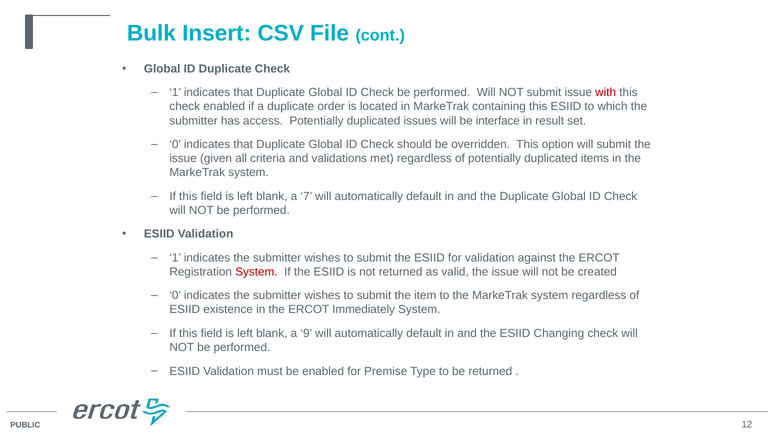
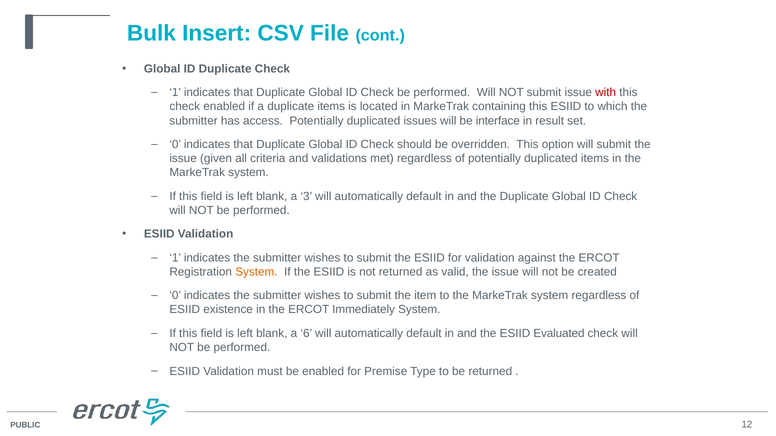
duplicate order: order -> items (331, 107)
7: 7 -> 3 (306, 196)
System colour: red -> orange (256, 272)
9: 9 -> 6 (306, 334)
Changing: Changing -> Evaluated (559, 334)
